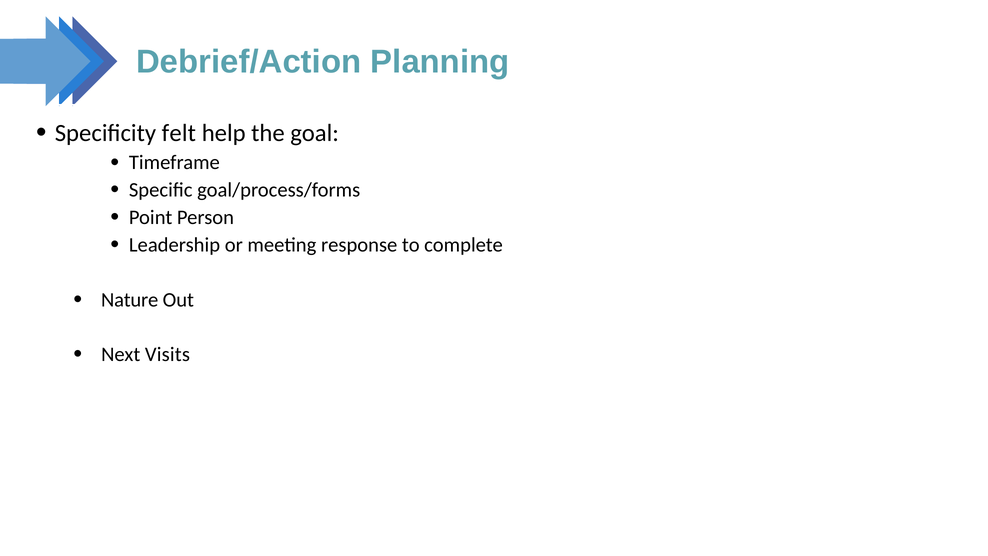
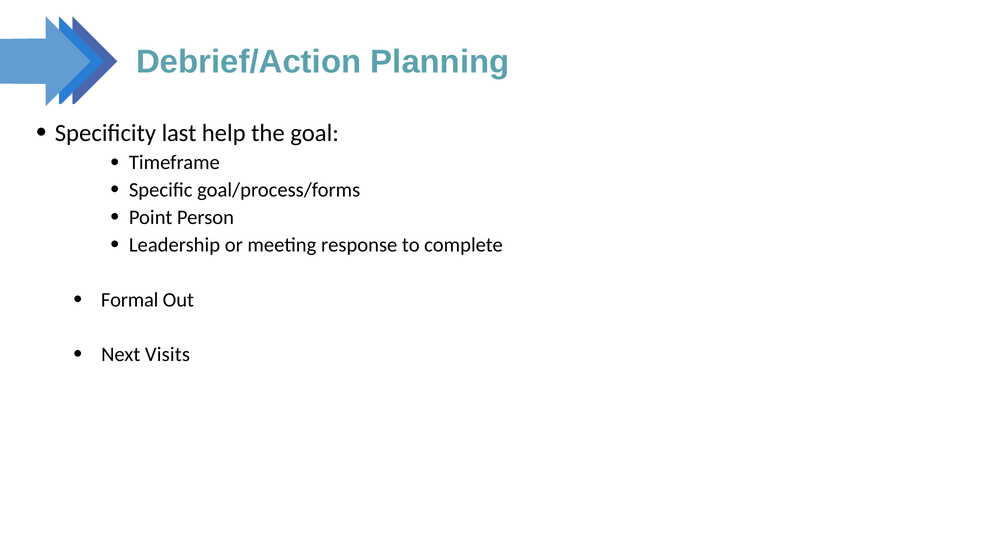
felt: felt -> last (179, 133)
Nature: Nature -> Formal (130, 300)
